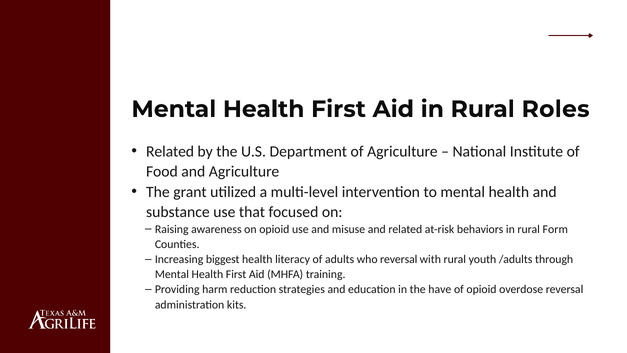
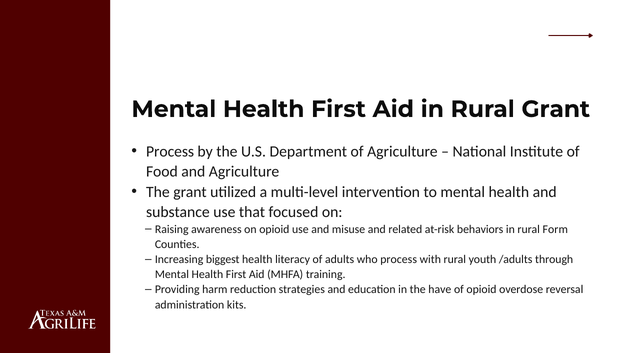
Rural Roles: Roles -> Grant (556, 109)
Related: Related -> Process (170, 151)
who reversal: reversal -> process (399, 259)
